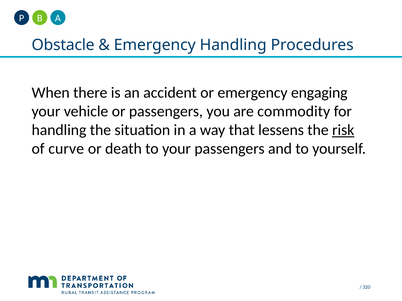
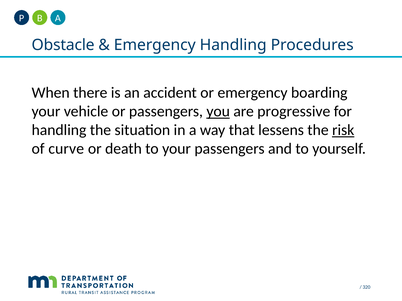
engaging: engaging -> boarding (319, 93)
you underline: none -> present (218, 112)
commodity: commodity -> progressive (294, 112)
